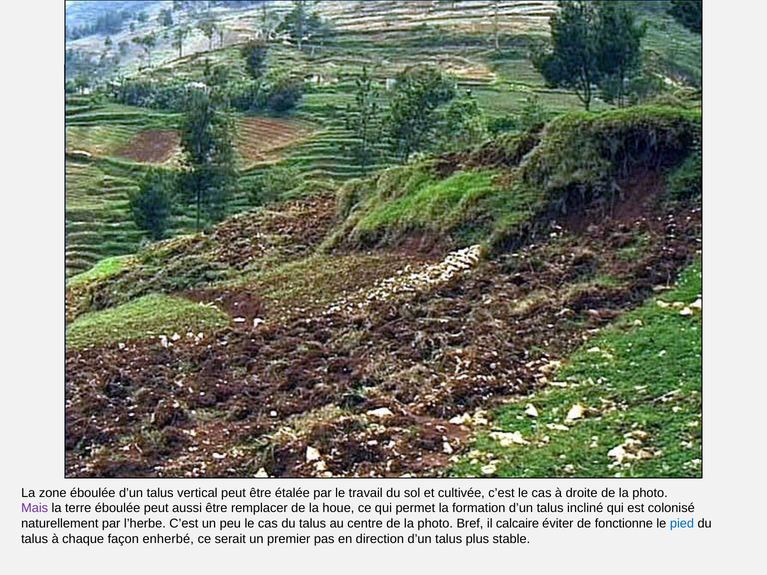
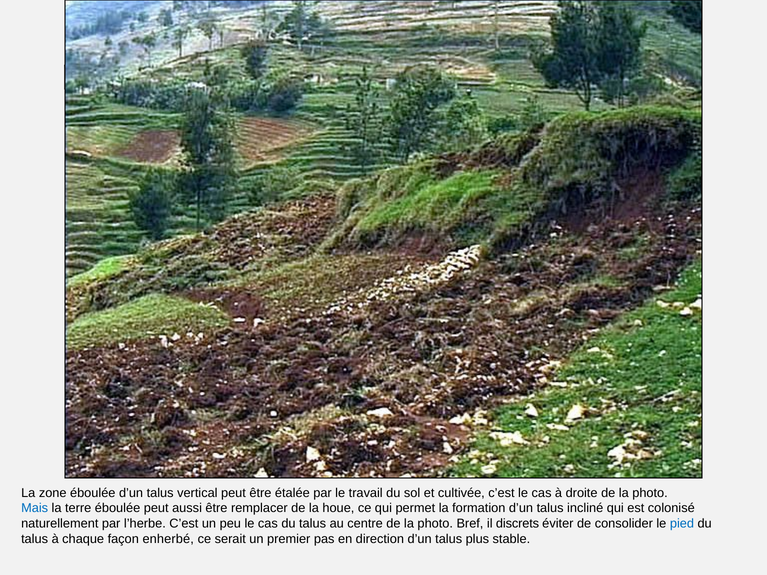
Mais colour: purple -> blue (35, 508)
calcaire: calcaire -> discrets (518, 524)
fonctionne: fonctionne -> consolider (624, 524)
